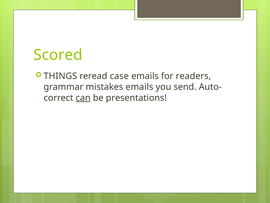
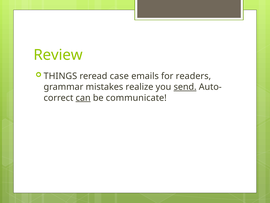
Scored: Scored -> Review (58, 55)
mistakes emails: emails -> realize (139, 87)
send underline: none -> present (185, 87)
presentations: presentations -> communicate (136, 98)
